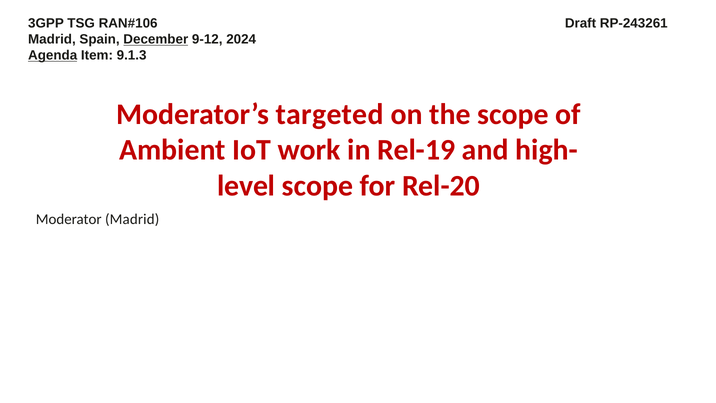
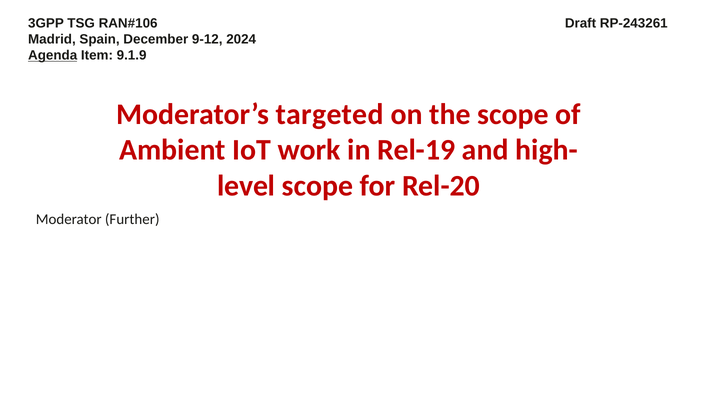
December underline: present -> none (156, 39)
9.1.3: 9.1.3 -> 9.1.9 (132, 55)
Moderator Madrid: Madrid -> Further (132, 219)
